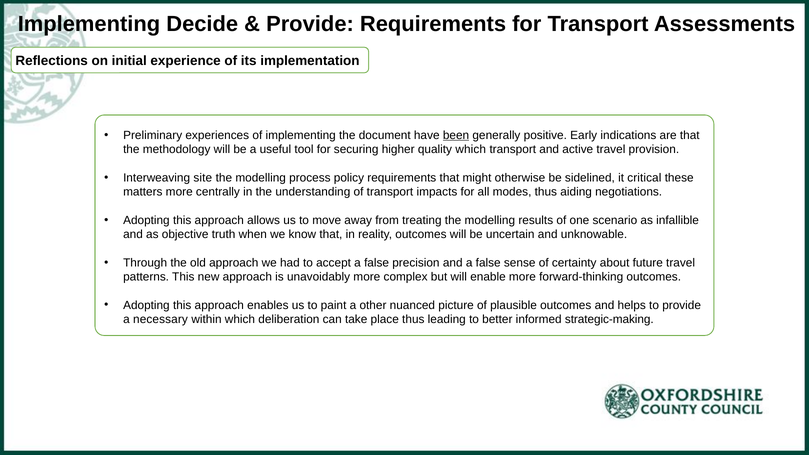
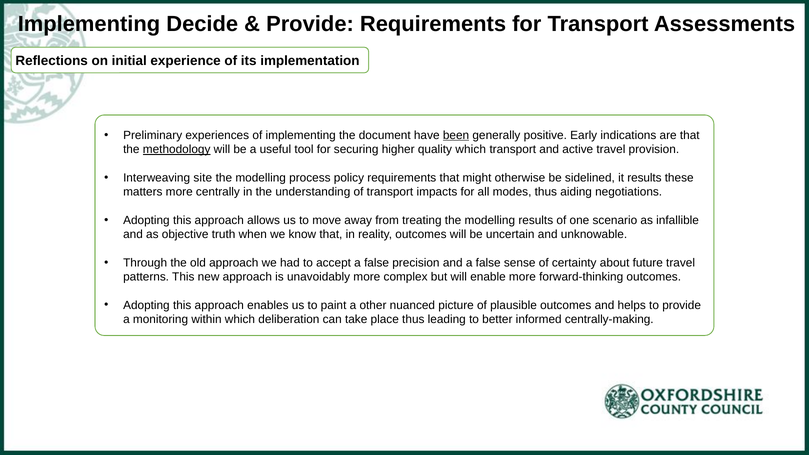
methodology underline: none -> present (177, 149)
it critical: critical -> results (644, 178)
necessary: necessary -> monitoring (161, 319)
strategic-making: strategic-making -> centrally-making (609, 319)
